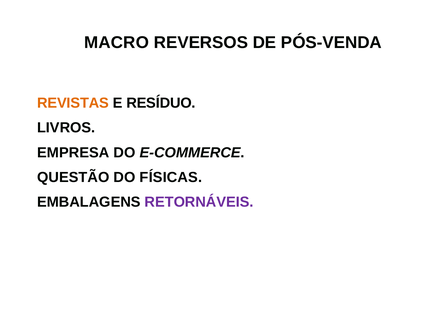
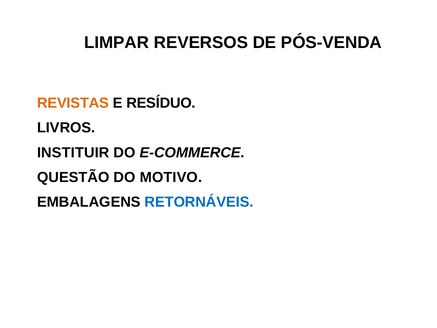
MACRO: MACRO -> LIMPAR (117, 43)
EMPRESA: EMPRESA -> INSTITUIR (73, 152)
FÍSICAS: FÍSICAS -> MOTIVO (171, 177)
RETORNÁVEIS colour: purple -> blue (199, 202)
